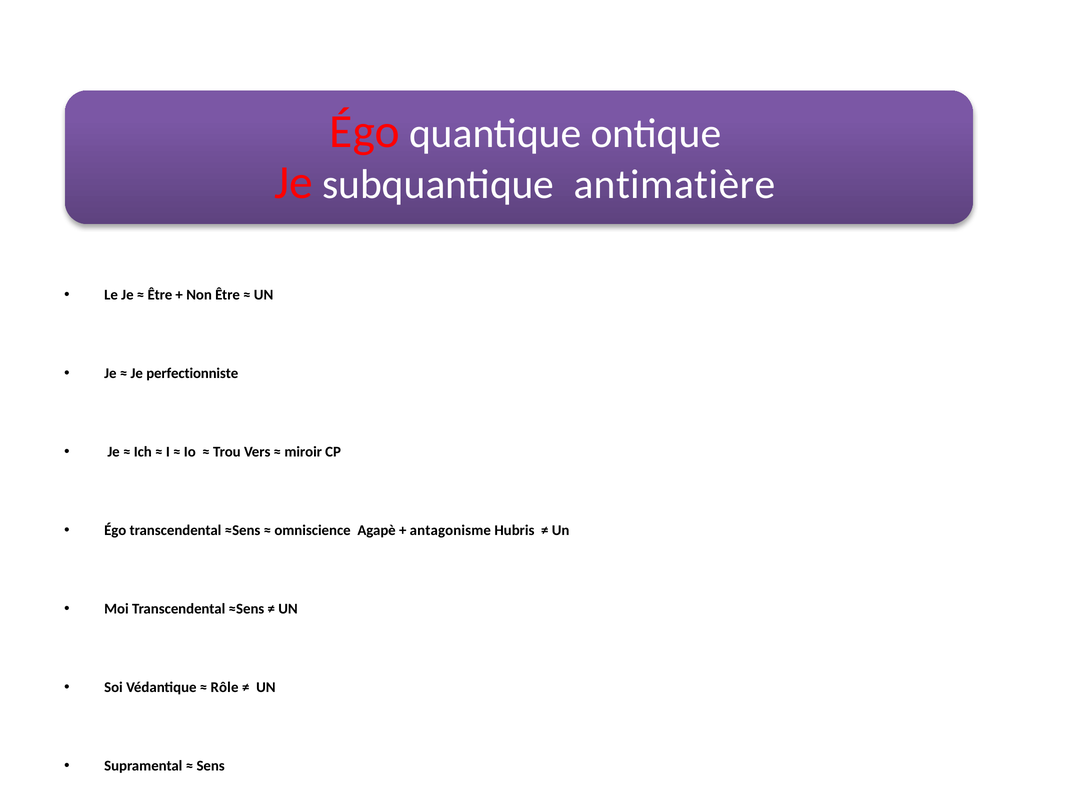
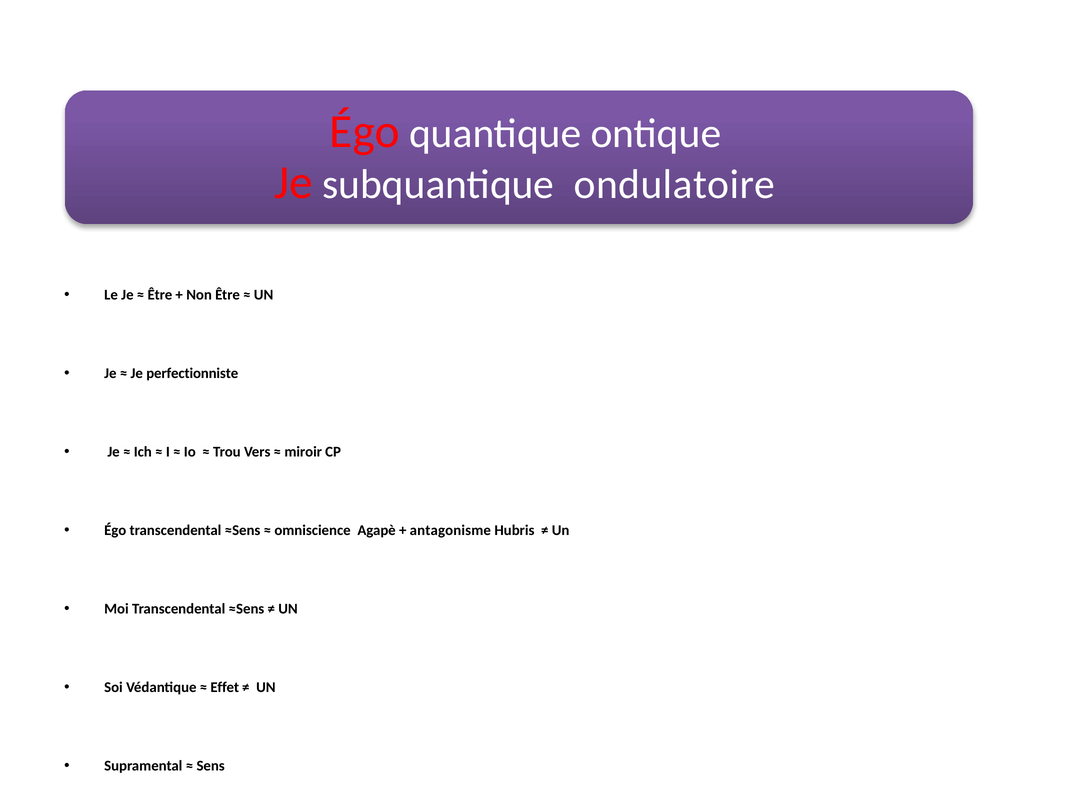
antimatière: antimatière -> ondulatoire (674, 185)
Rôle: Rôle -> Effet (225, 687)
